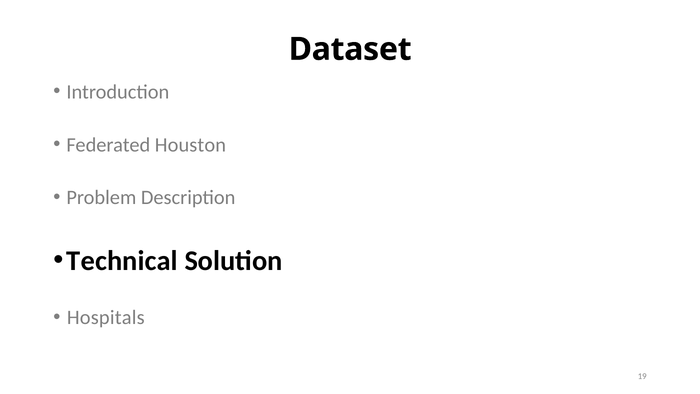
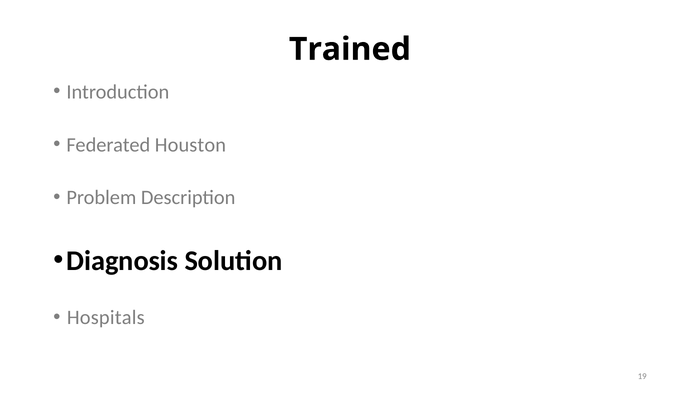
Dataset: Dataset -> Trained (350, 49)
Technical: Technical -> Diagnosis (122, 260)
